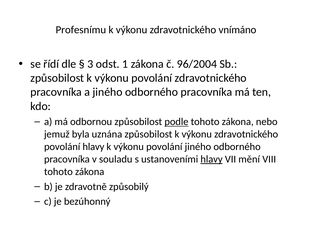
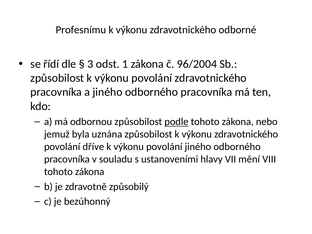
vnímáno: vnímáno -> odborné (237, 30)
povolání hlavy: hlavy -> dříve (93, 147)
hlavy underline: present -> none (212, 159)
